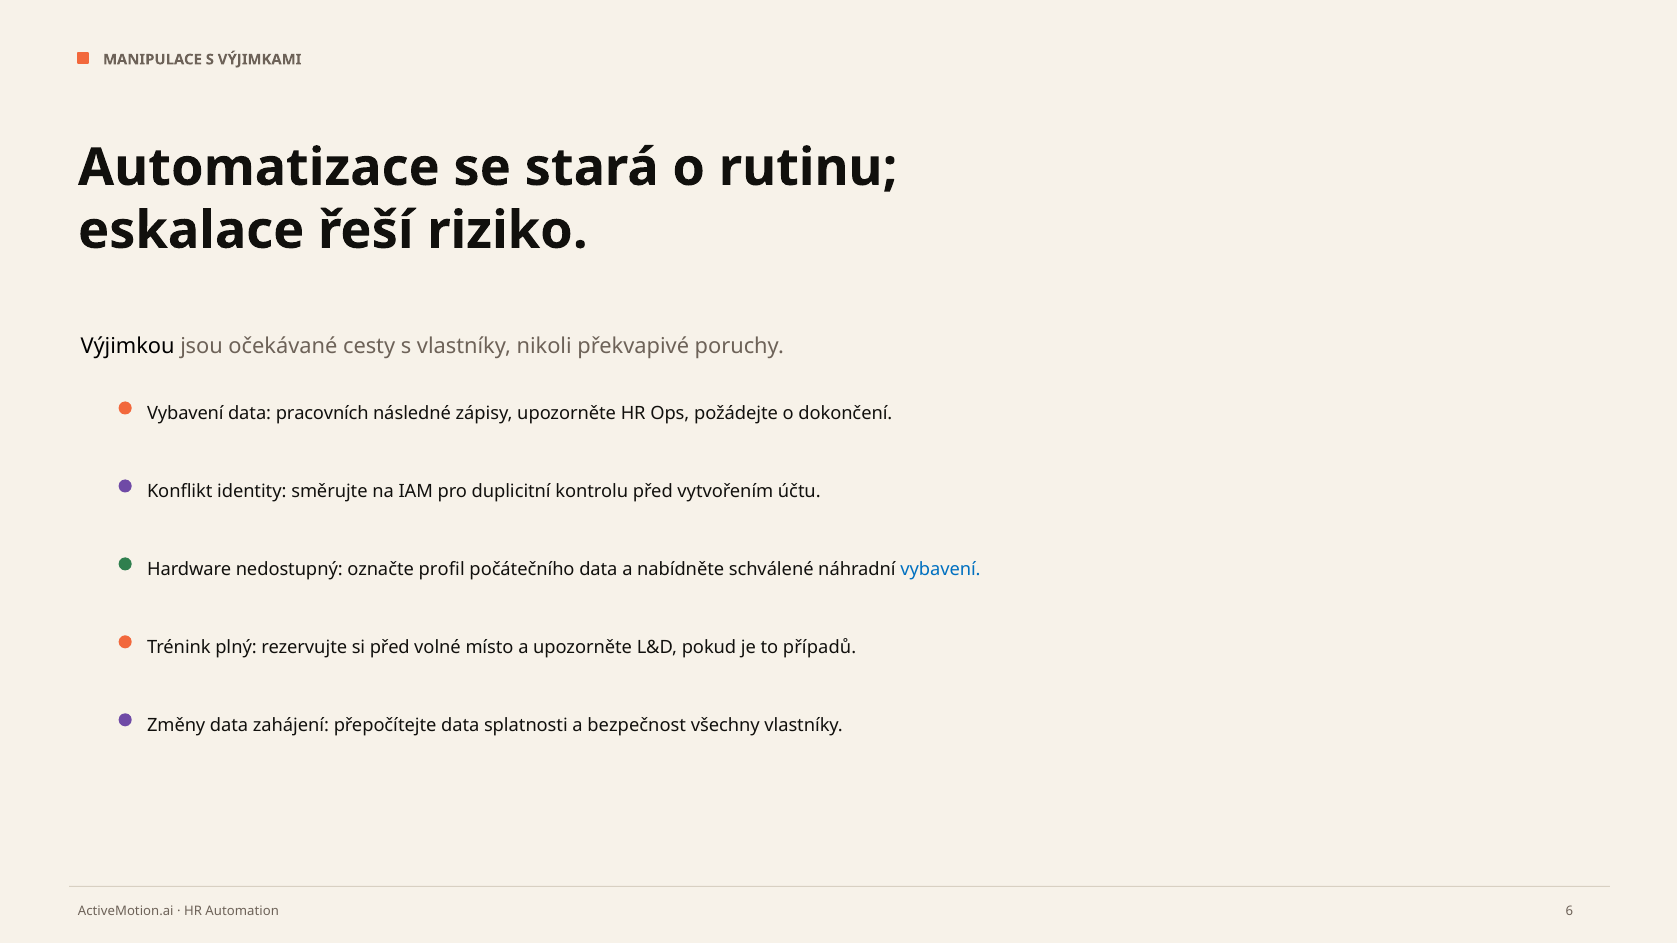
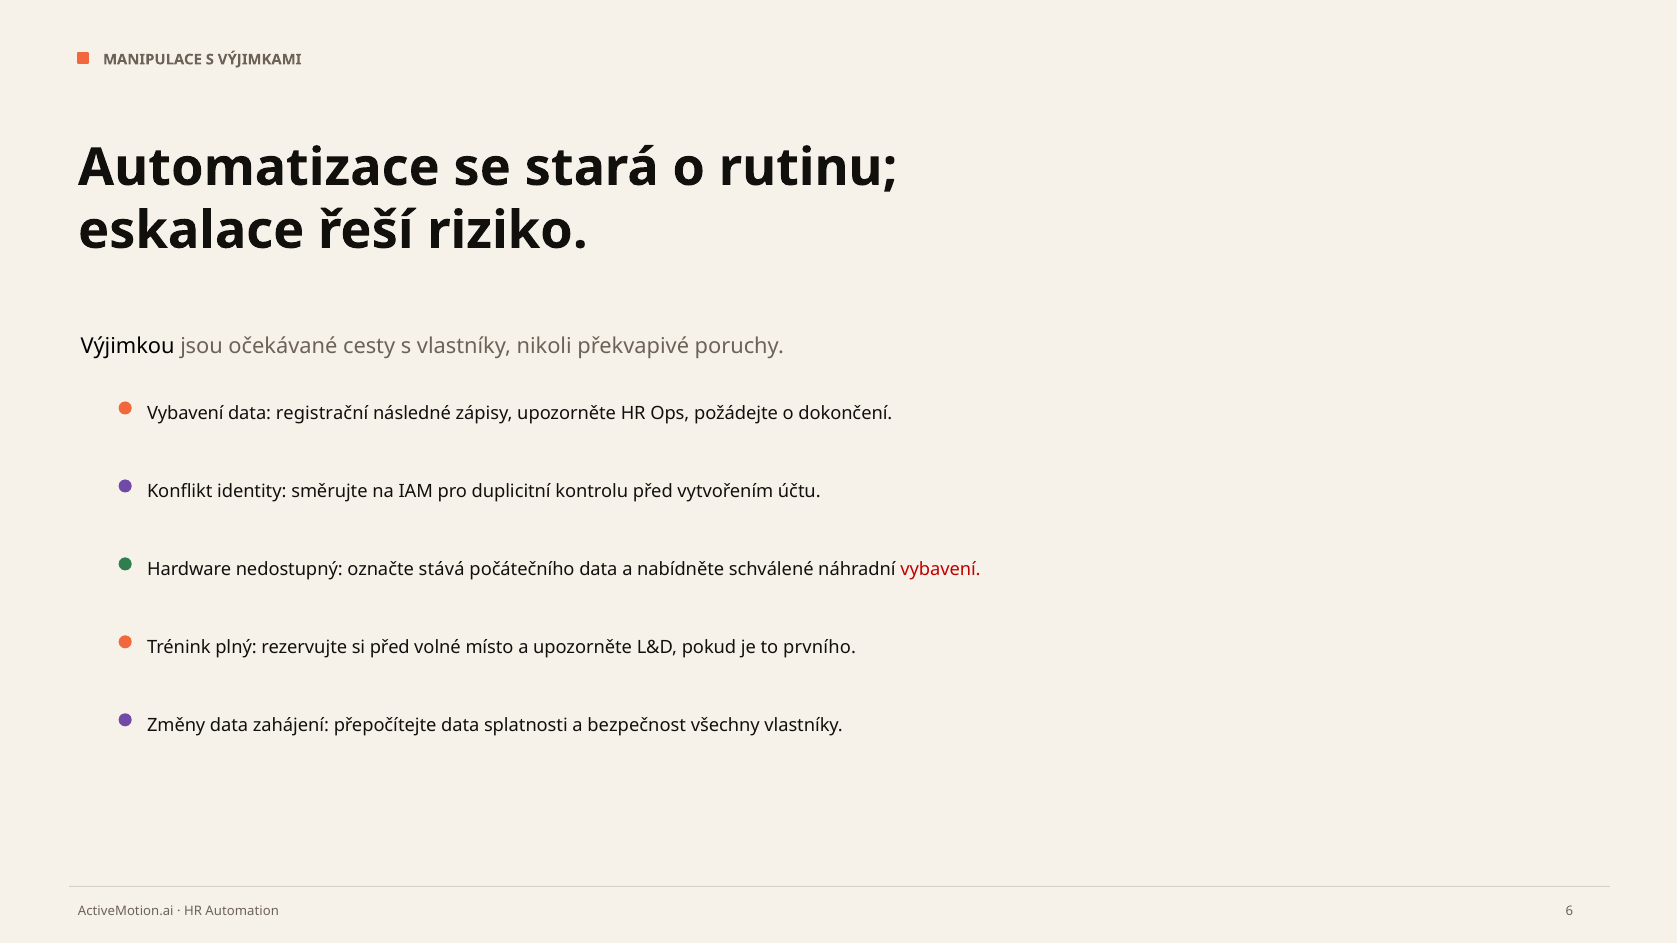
pracovních: pracovních -> registrační (322, 414)
profil: profil -> stává (442, 570)
vybavení colour: blue -> red (940, 570)
případů: případů -> prvního (820, 648)
